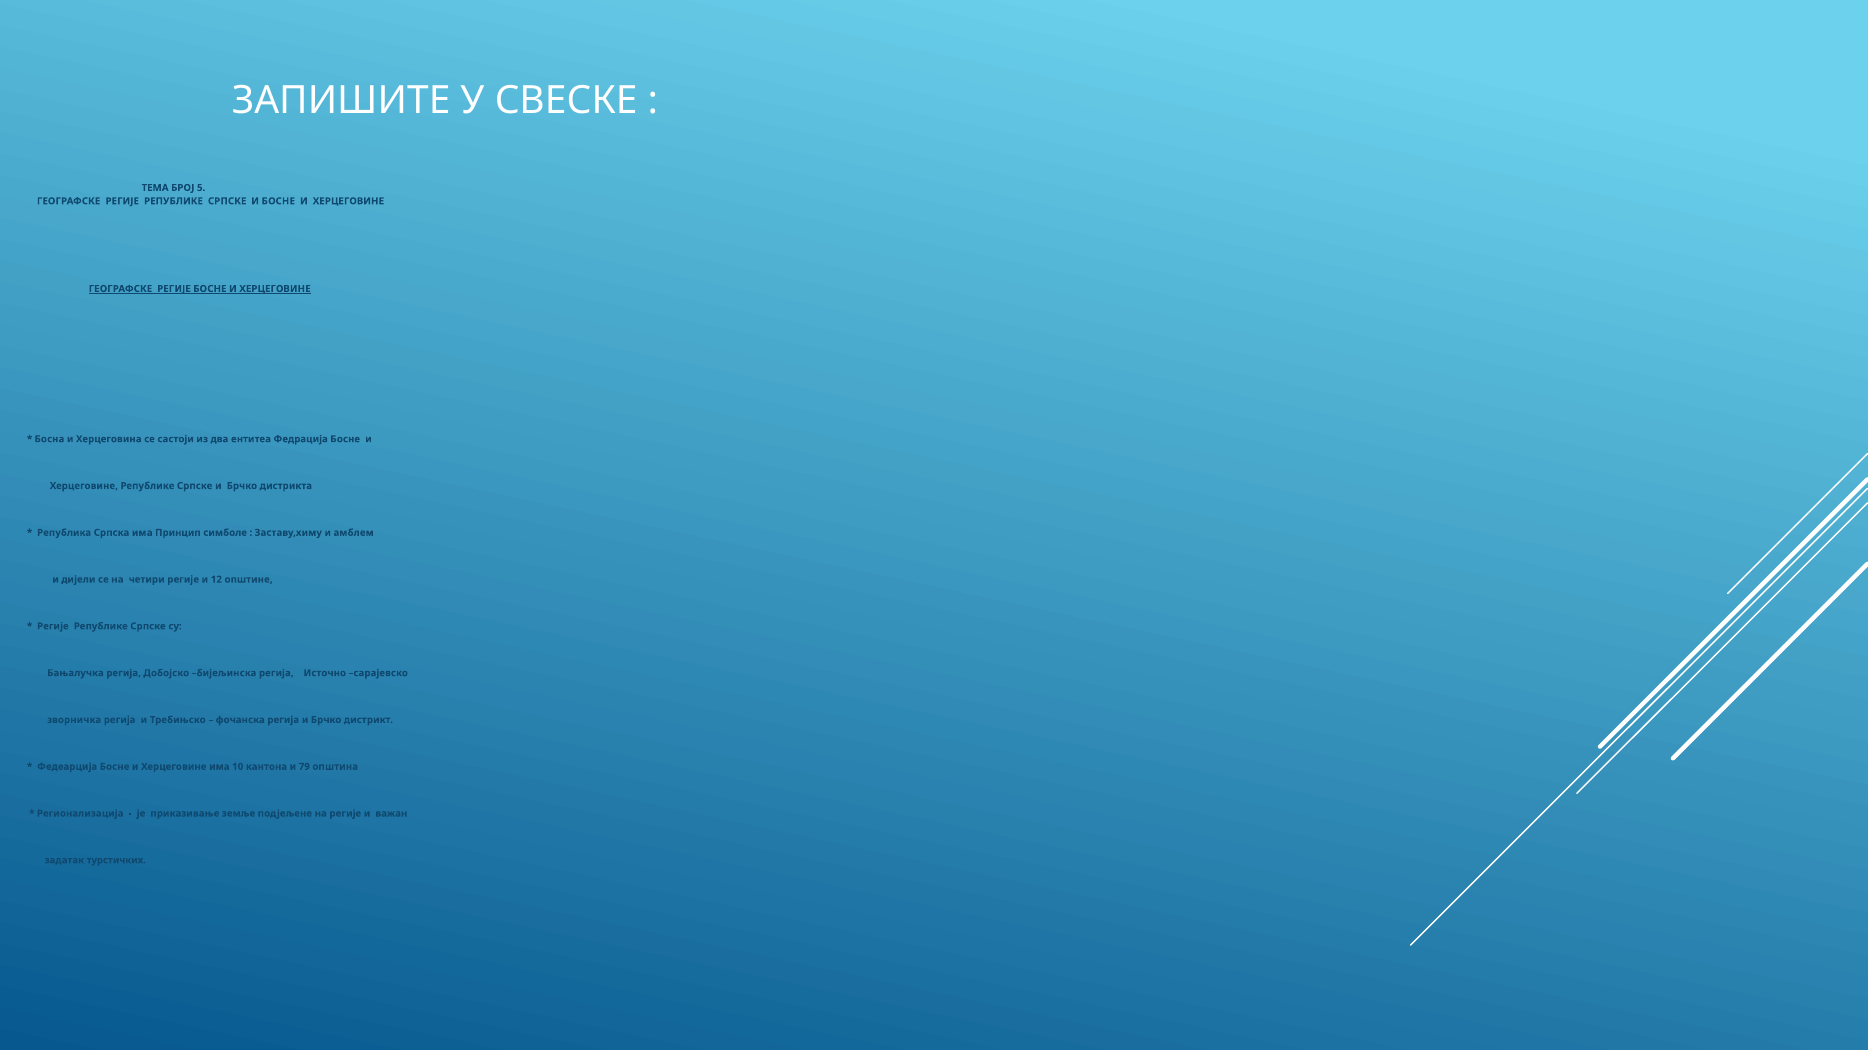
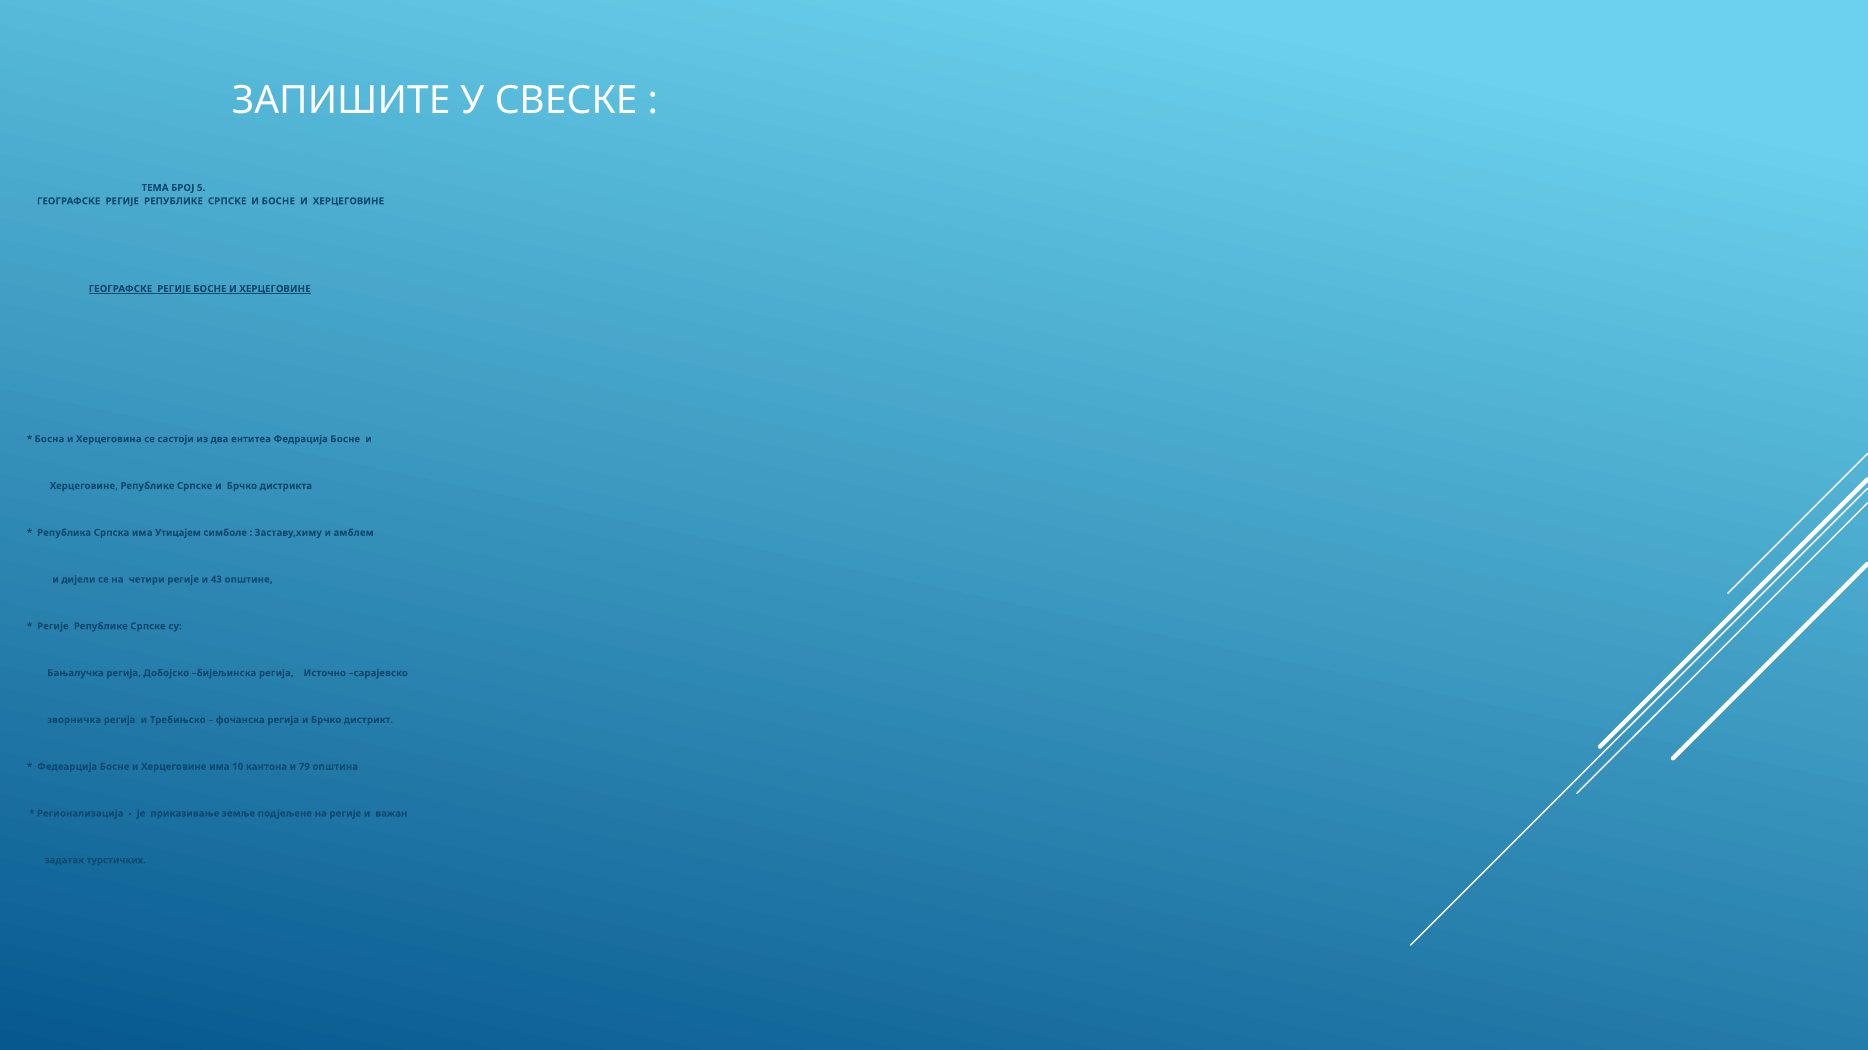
Принцип: Принцип -> Утицајем (178, 533)
12: 12 -> 43 (216, 580)
